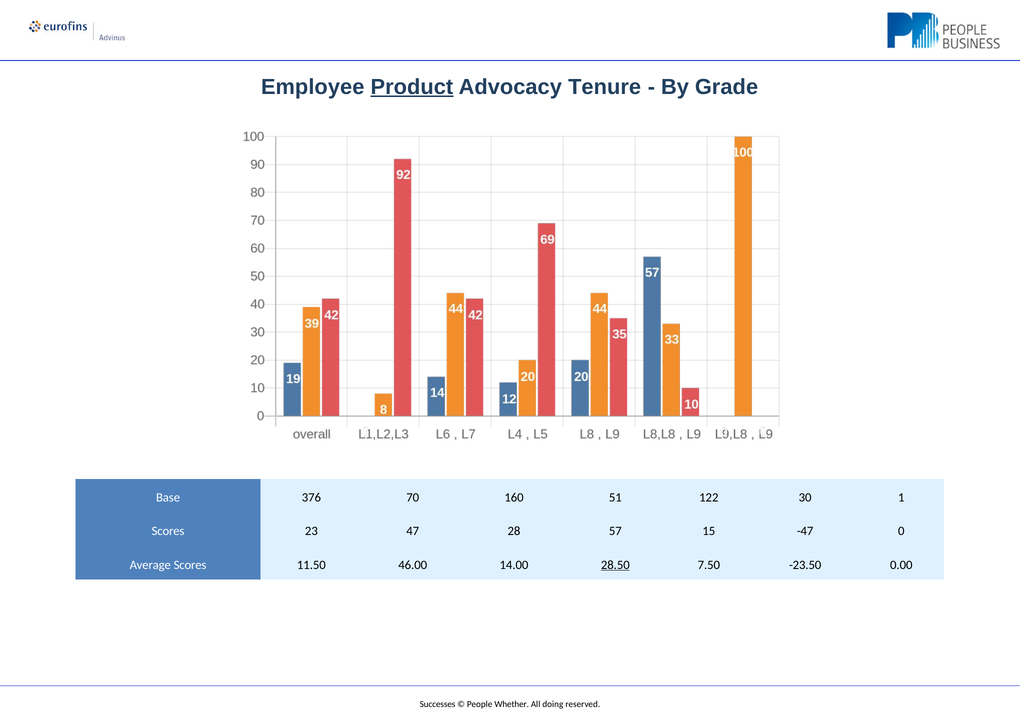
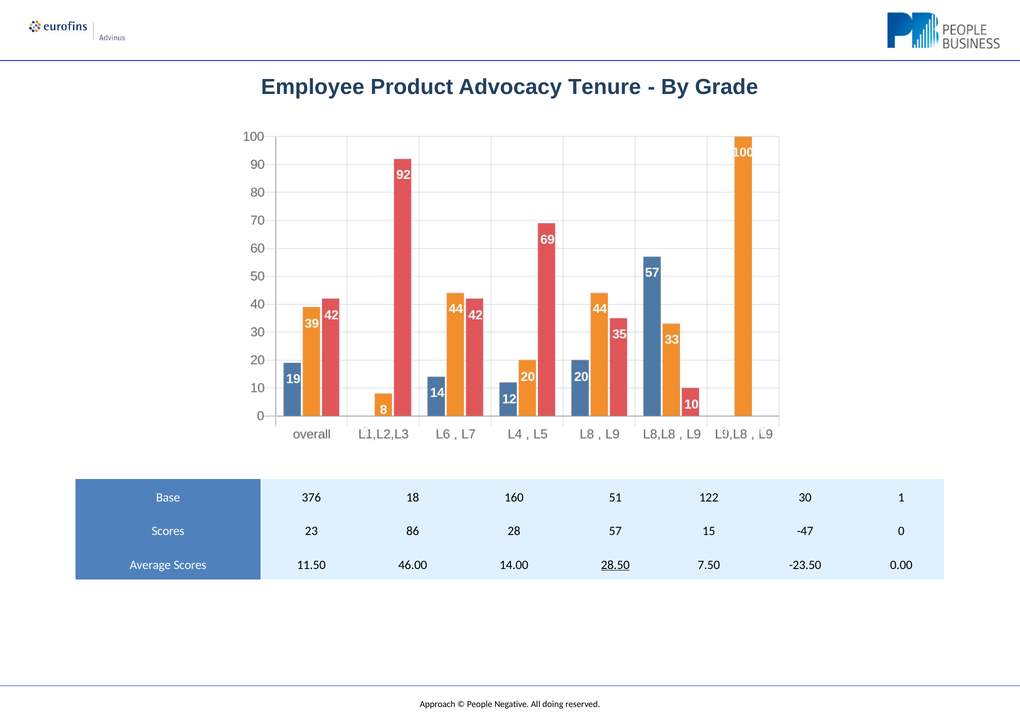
Product underline: present -> none (412, 87)
70: 70 -> 18 (413, 497)
47: 47 -> 86 (413, 531)
Successes: Successes -> Approach (438, 704)
Whether: Whether -> Negative (512, 704)
